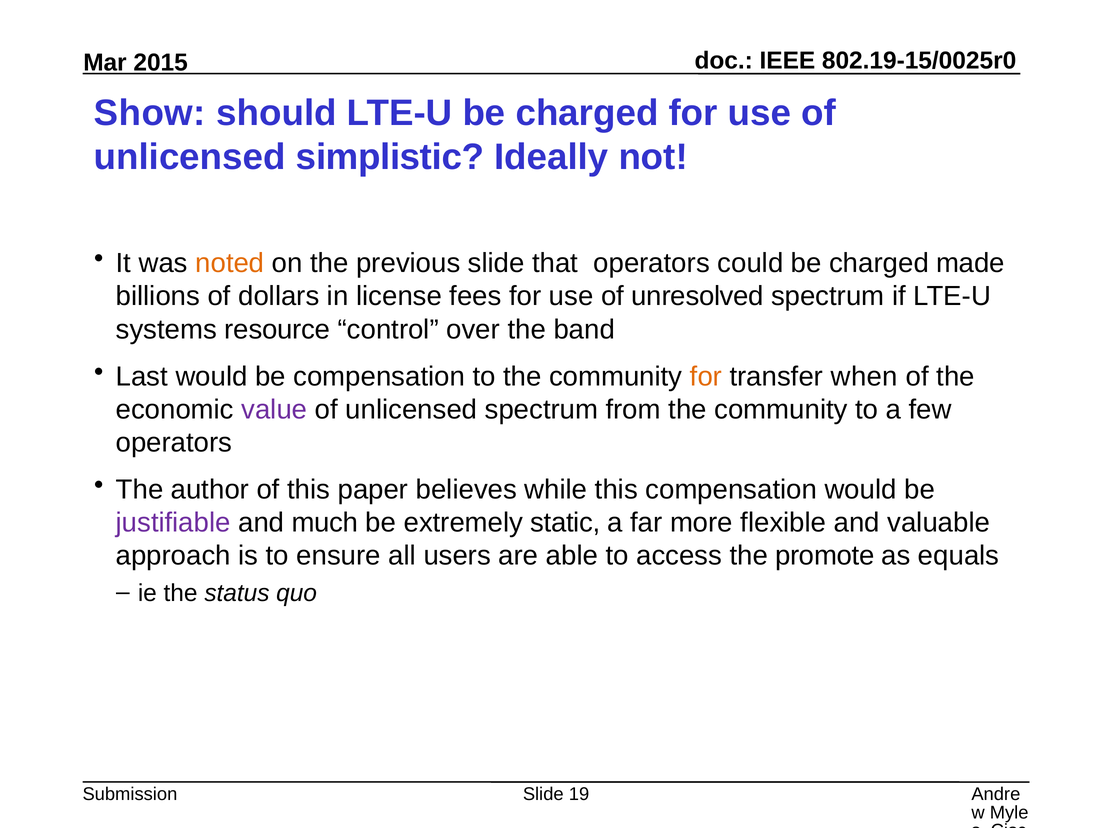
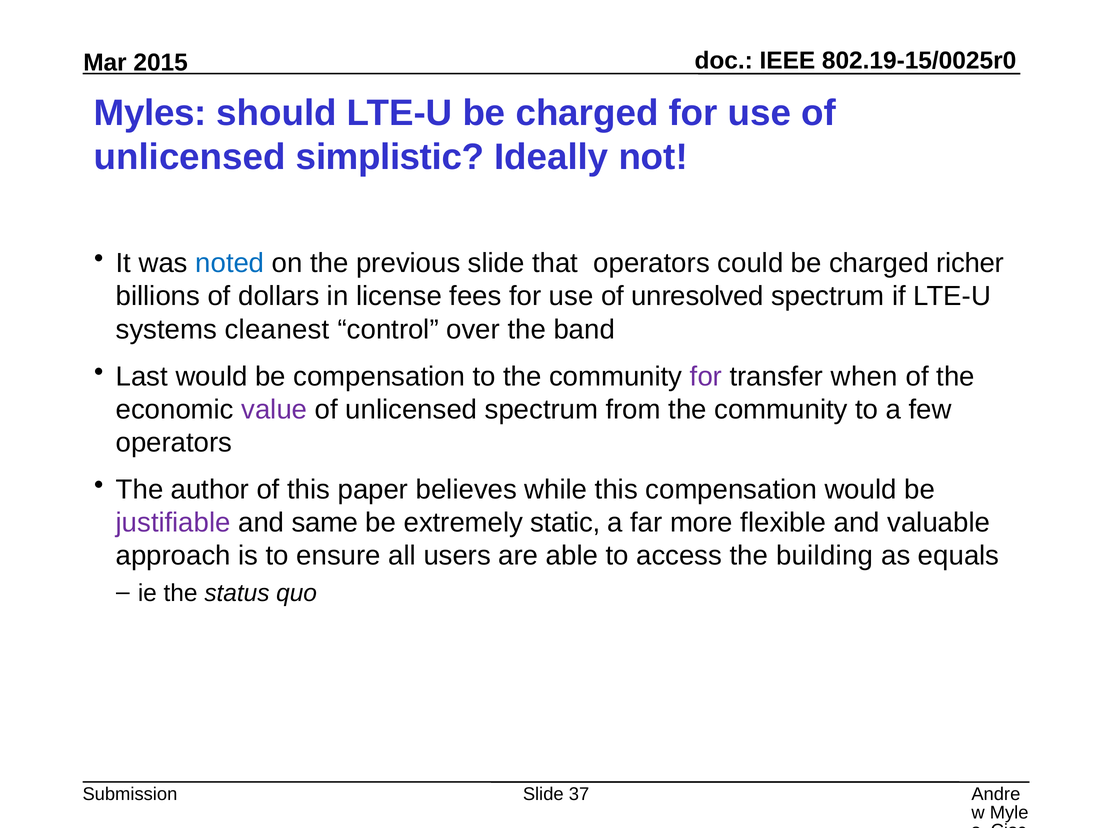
Show: Show -> Myles (150, 113)
noted colour: orange -> blue (230, 263)
made: made -> richer (970, 263)
resource: resource -> cleanest (277, 329)
for colour: orange -> purple (706, 376)
much: much -> same (325, 522)
promote: promote -> building (824, 555)
19: 19 -> 37 (579, 793)
